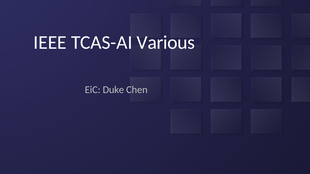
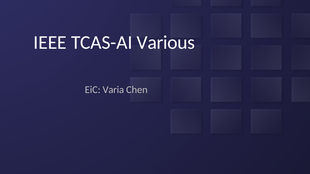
Duke: Duke -> Varia (113, 90)
